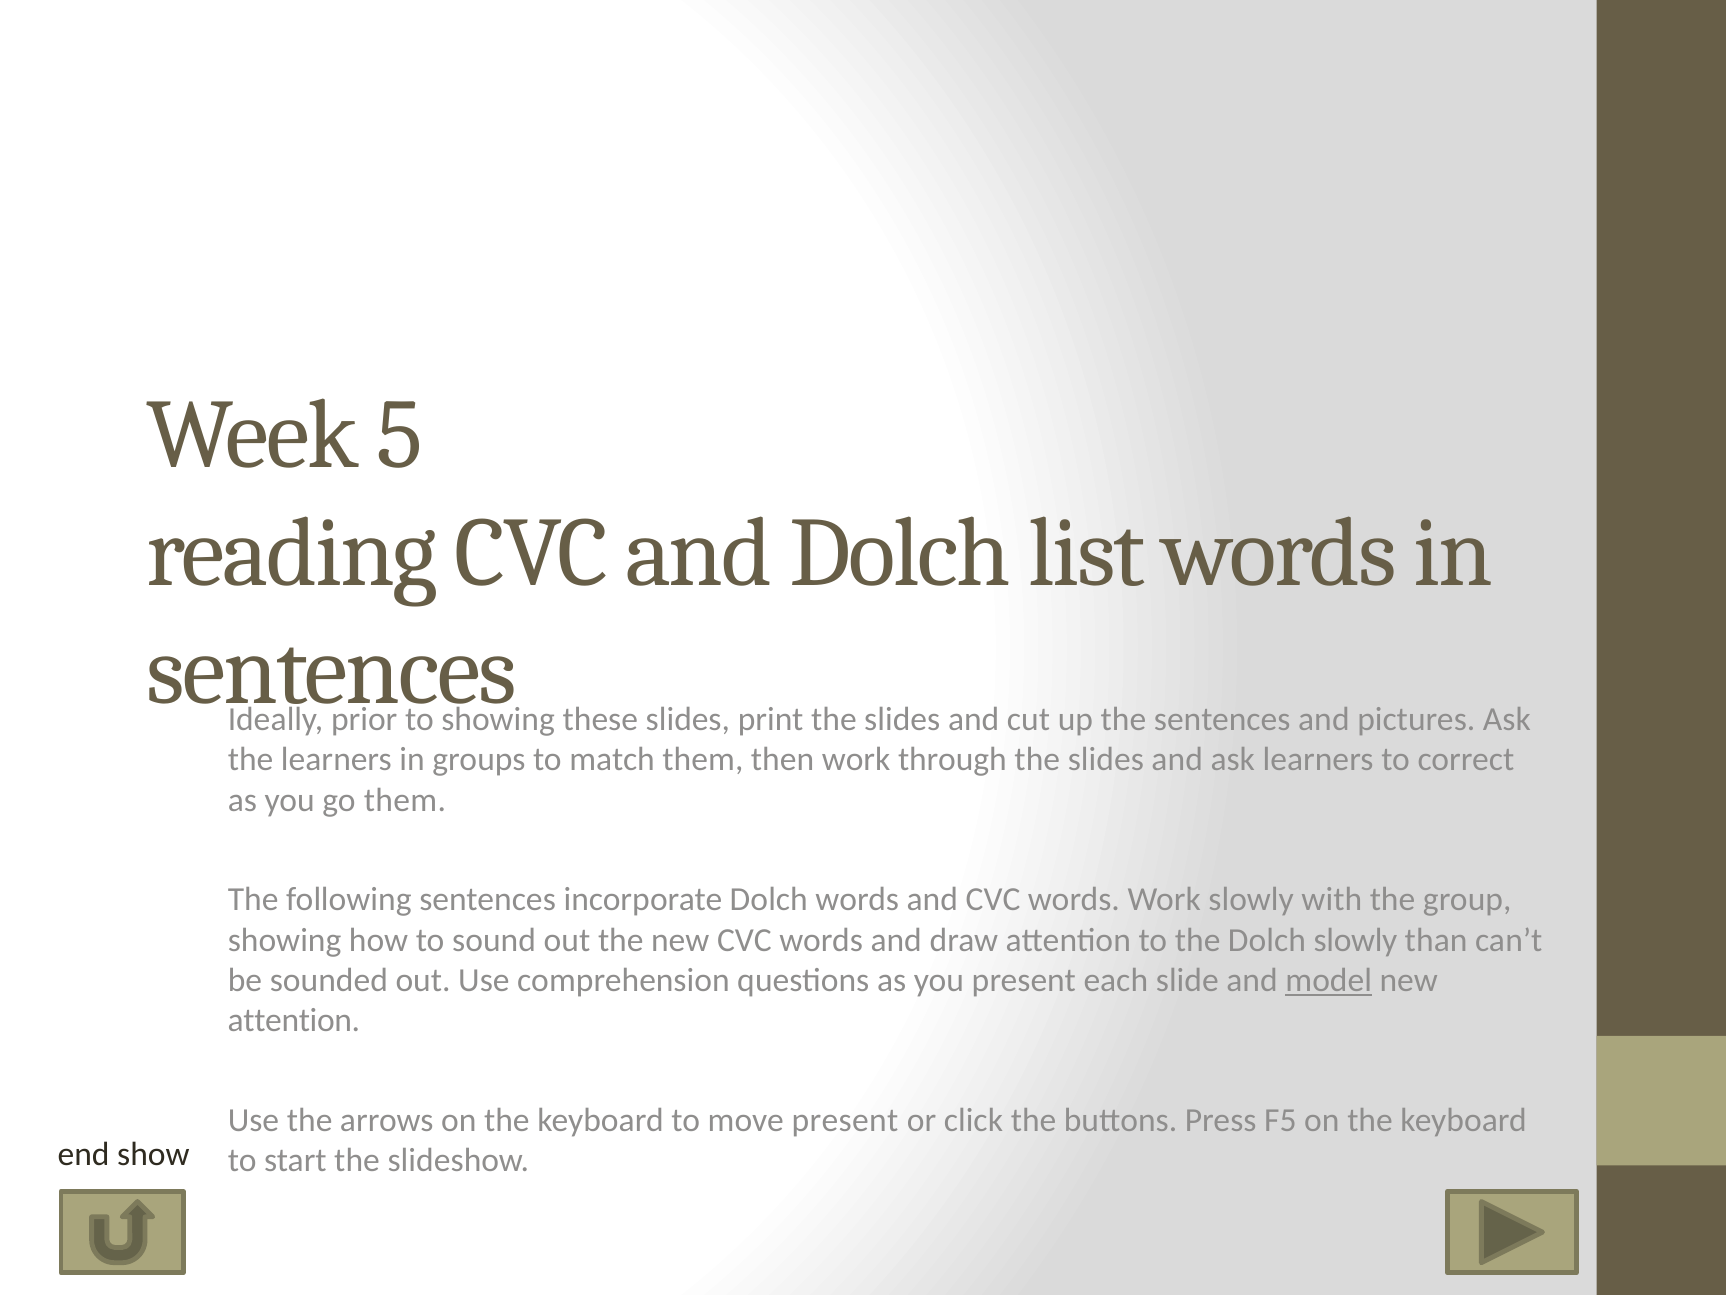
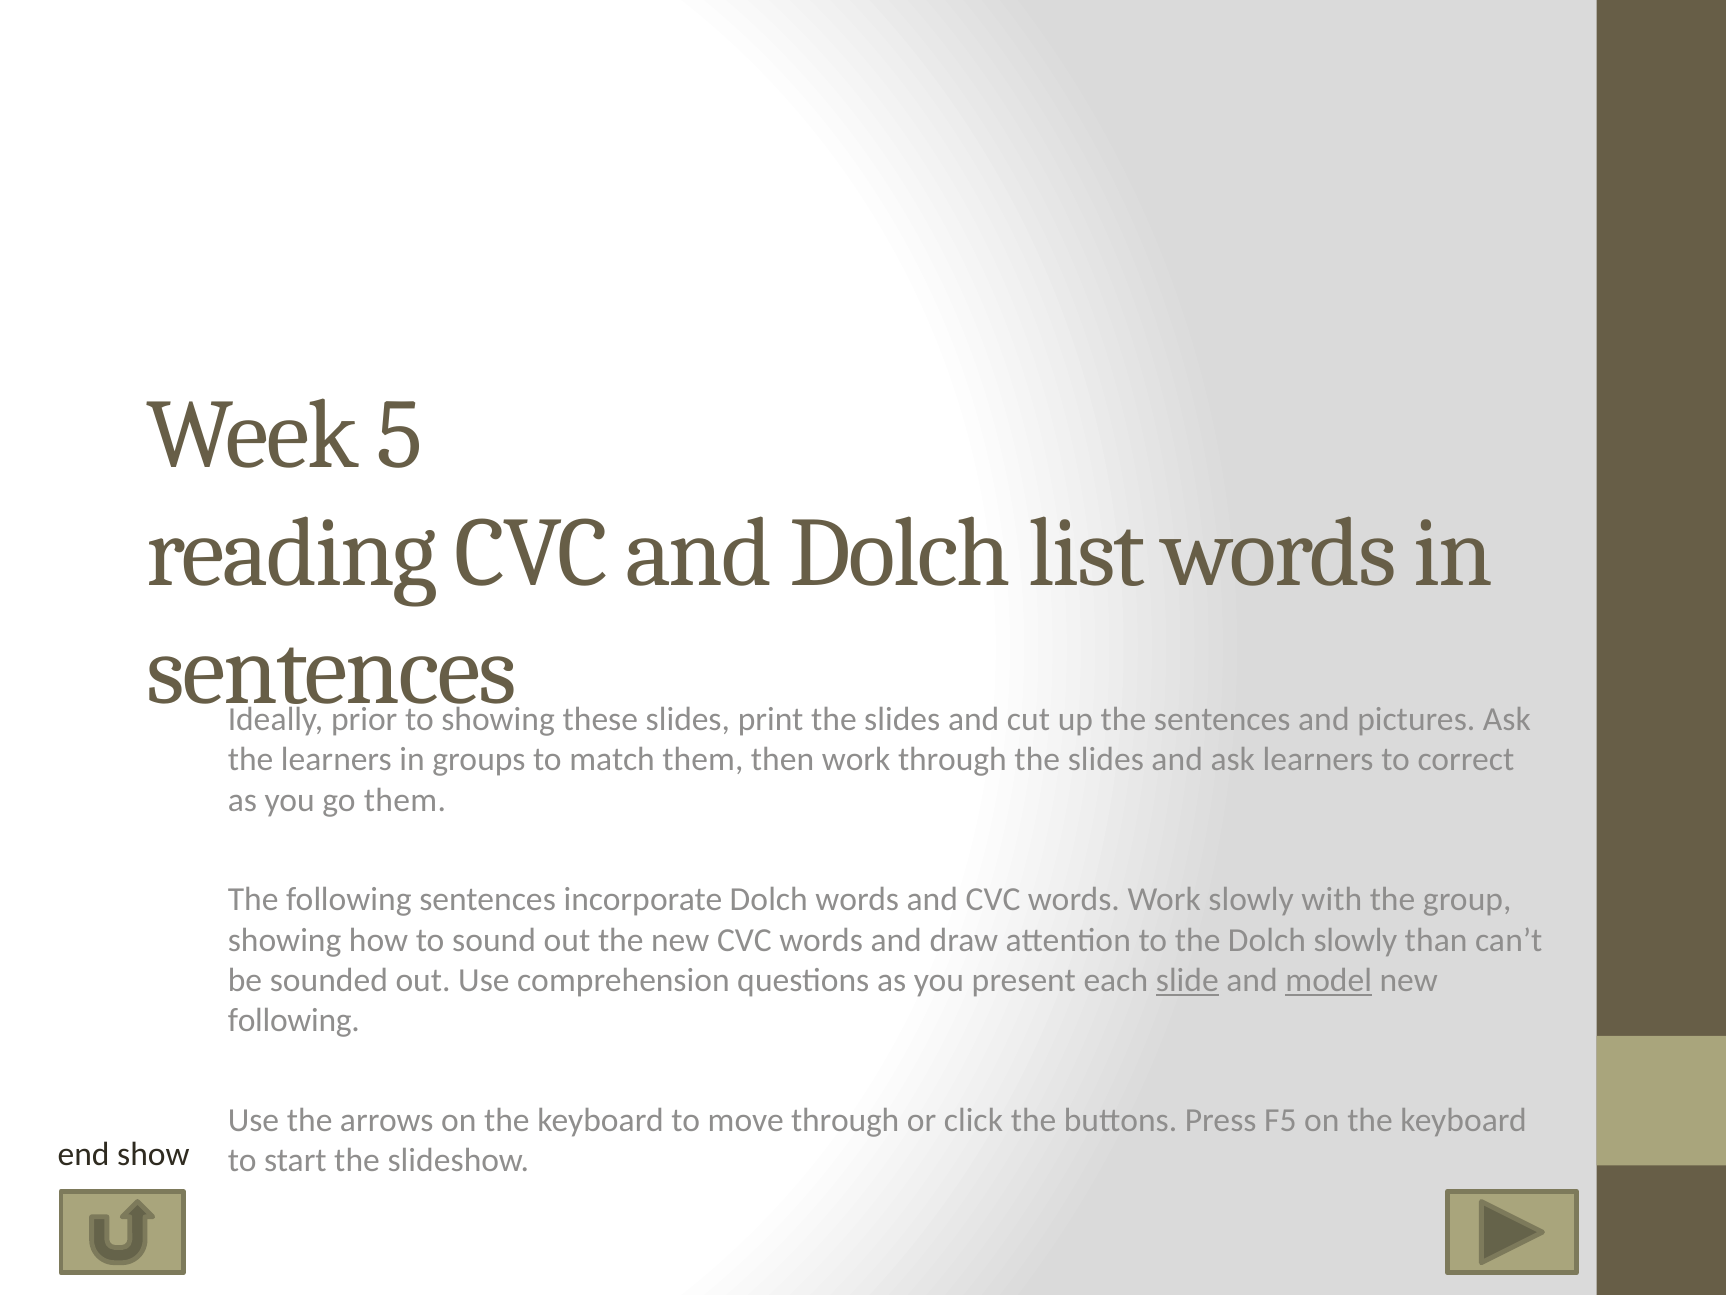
slide underline: none -> present (1187, 980)
attention: attention -> following (294, 1020)
move present: present -> through (845, 1120)
